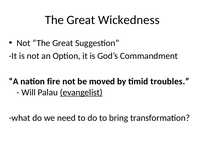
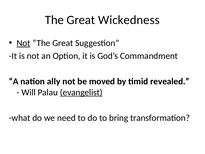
Not underline: none -> present (23, 43)
fire: fire -> ally (54, 81)
troubles: troubles -> revealed (170, 81)
